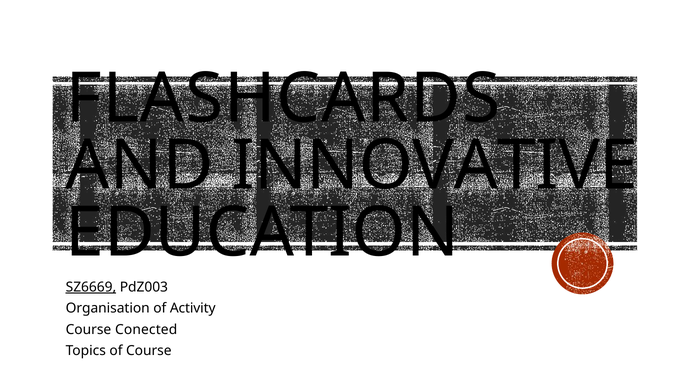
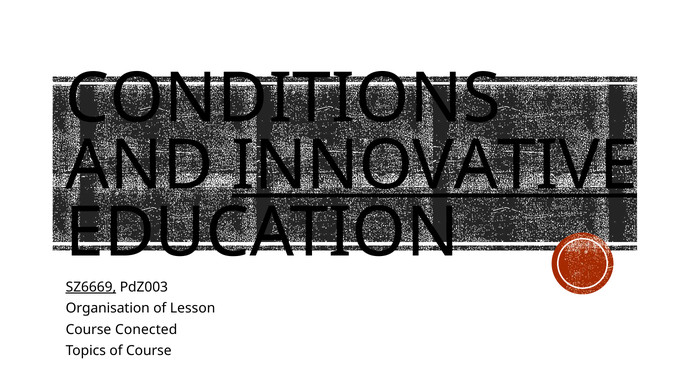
FLASHCARDS: FLASHCARDS -> CONDITIONS (283, 99)
INNOVATIVE underline: none -> present (435, 166)
Activity: Activity -> Lesson (193, 308)
